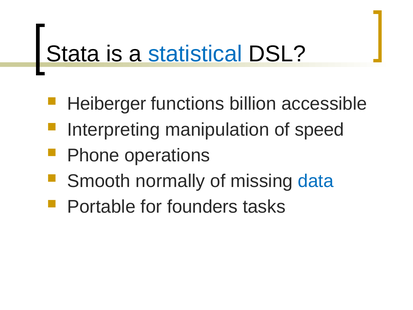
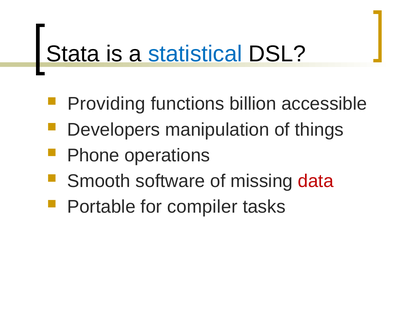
Heiberger: Heiberger -> Providing (106, 104)
Interpreting: Interpreting -> Developers (114, 130)
speed: speed -> things (319, 130)
normally: normally -> software (170, 181)
data colour: blue -> red (316, 181)
founders: founders -> compiler (202, 207)
